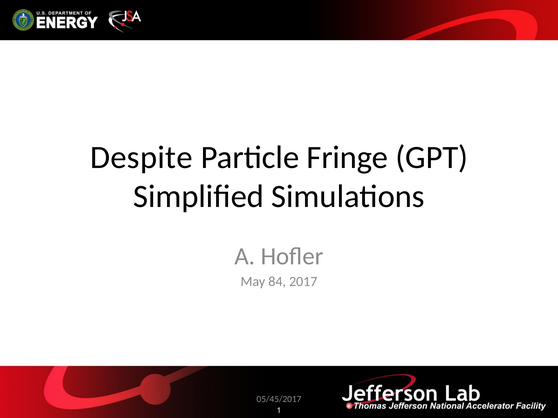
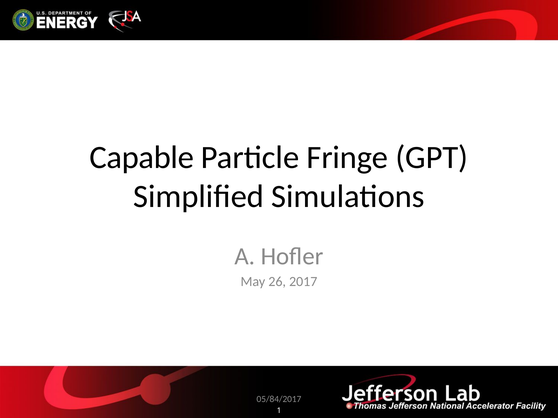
Despite: Despite -> Capable (142, 158)
84: 84 -> 26 (277, 282)
05/45/2017: 05/45/2017 -> 05/84/2017 (279, 400)
